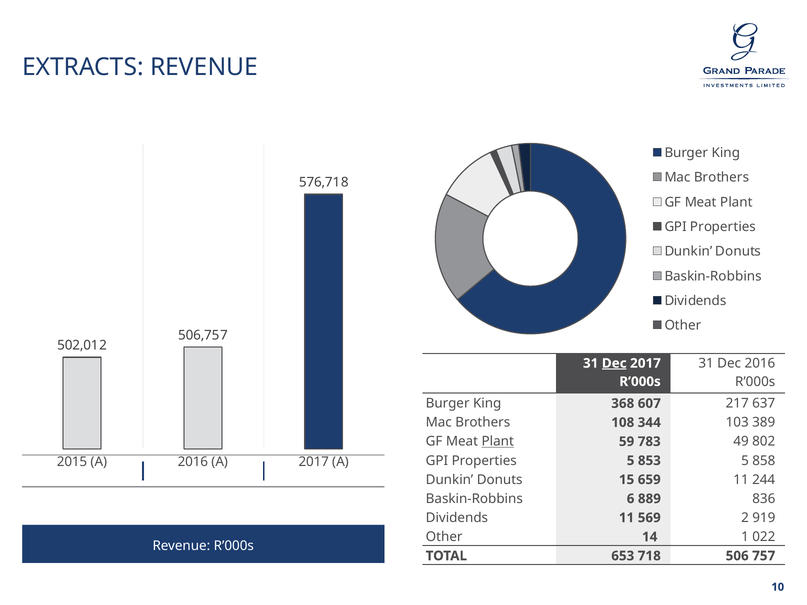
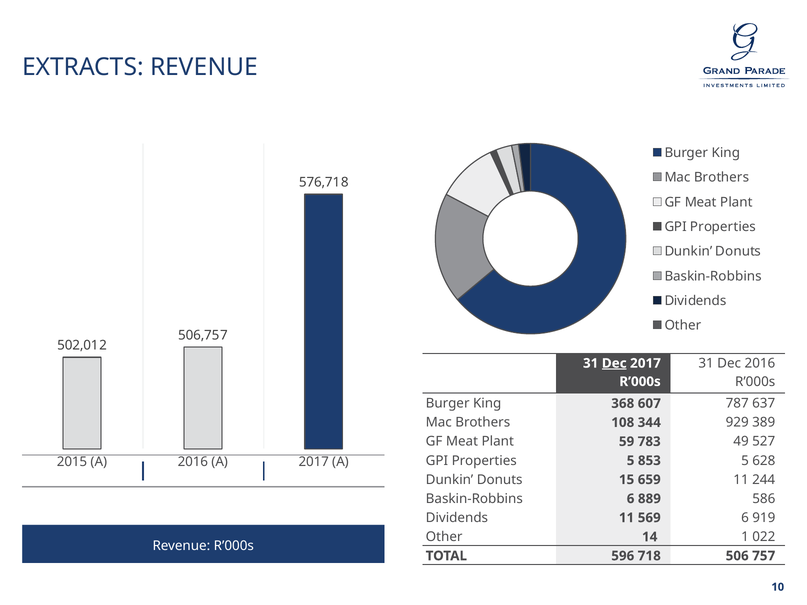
217: 217 -> 787 (737, 404)
103: 103 -> 929 (737, 423)
Plant underline: present -> none (498, 442)
802: 802 -> 527 (764, 442)
858: 858 -> 628 (764, 461)
836: 836 -> 586 (764, 499)
2: 2 -> 6 (745, 518)
653: 653 -> 596 (623, 556)
